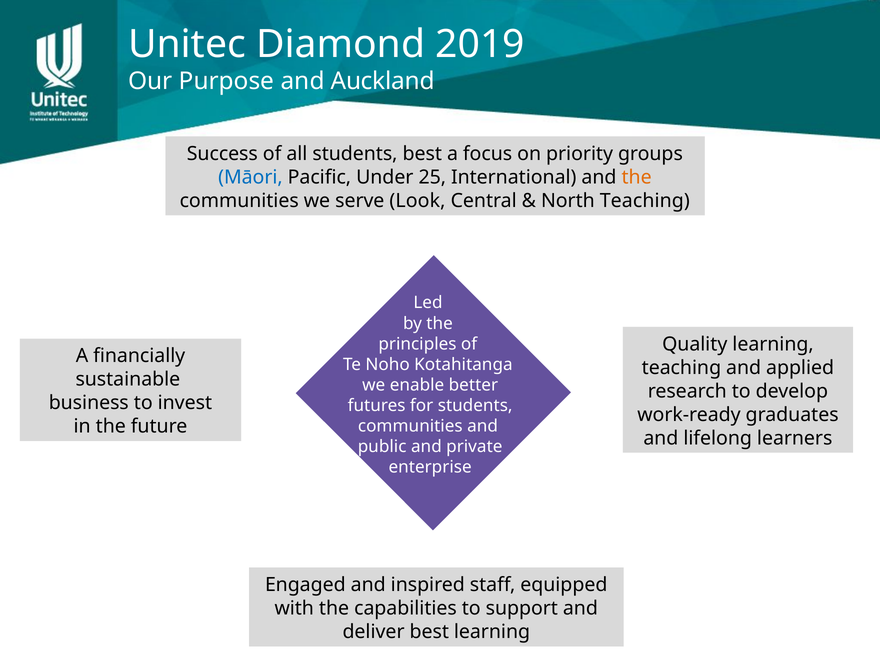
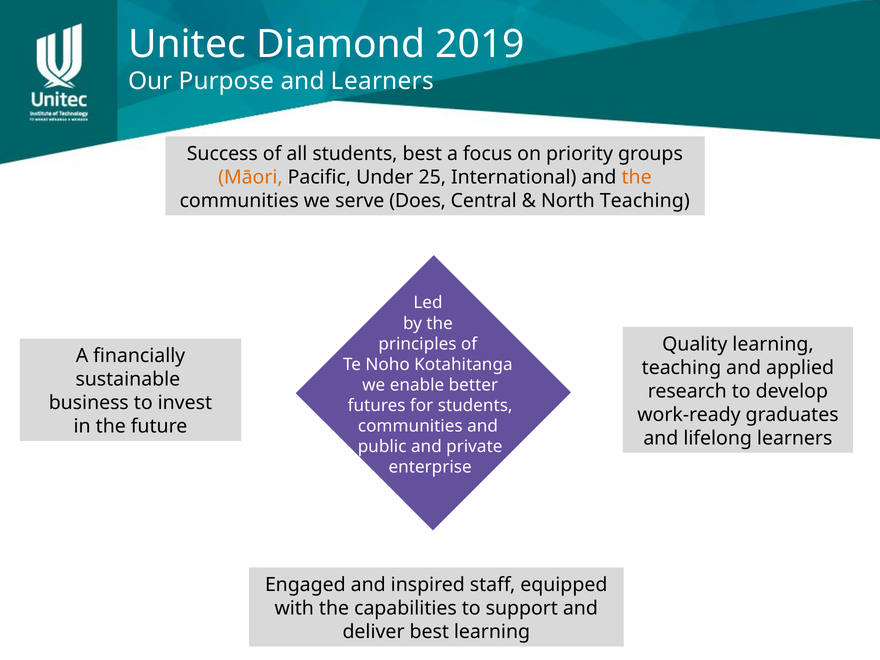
and Auckland: Auckland -> Learners (382, 81)
Māori colour: blue -> orange (250, 177)
Look: Look -> Does (418, 201)
